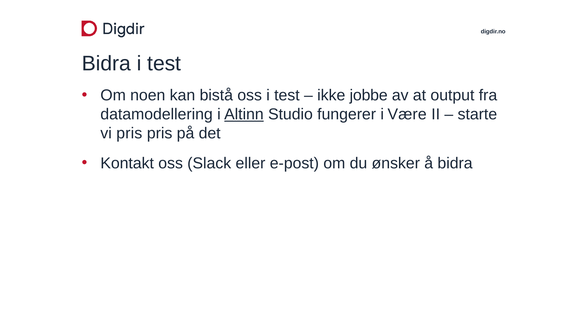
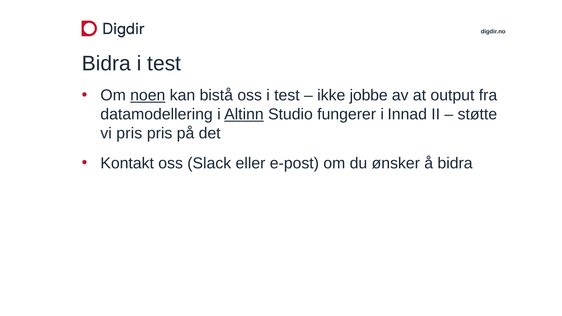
noen underline: none -> present (148, 95)
Være: Være -> Innad (407, 114)
starte: starte -> støtte (477, 114)
